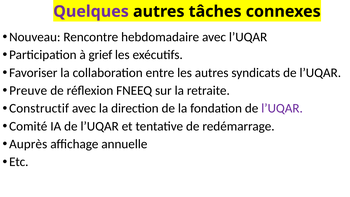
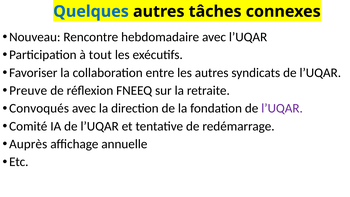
Quelques colour: purple -> blue (91, 11)
grief: grief -> tout (100, 55)
Constructif: Constructif -> Convoqués (39, 108)
